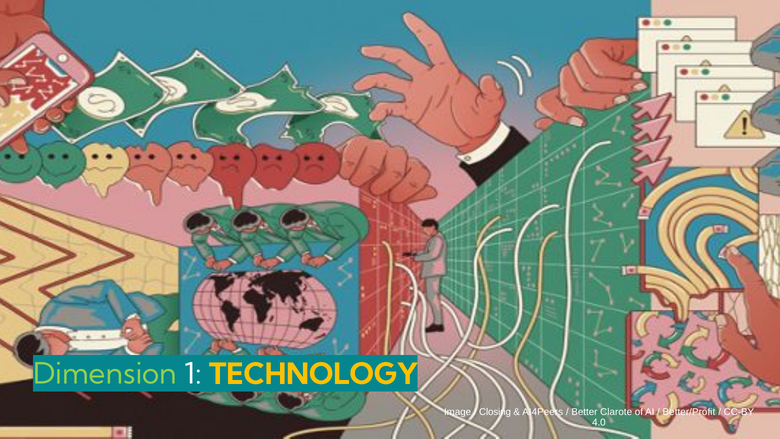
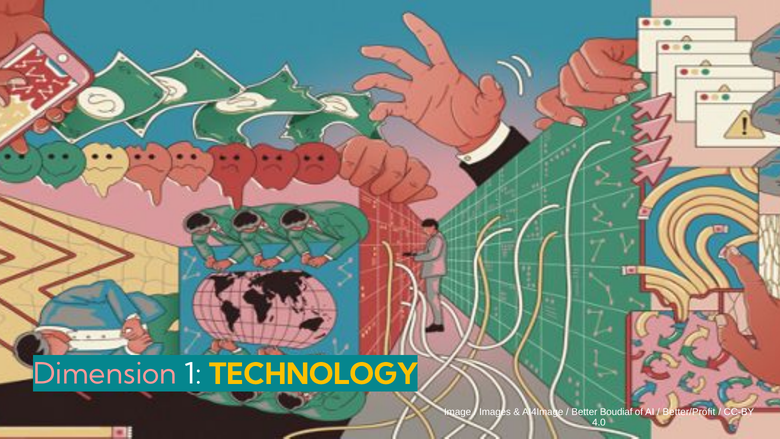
Dimension colour: light green -> pink (105, 374)
Closing: Closing -> Images (495, 412)
AI4Peers: AI4Peers -> AI4Image (543, 412)
Clarote: Clarote -> Boudiaf (616, 412)
